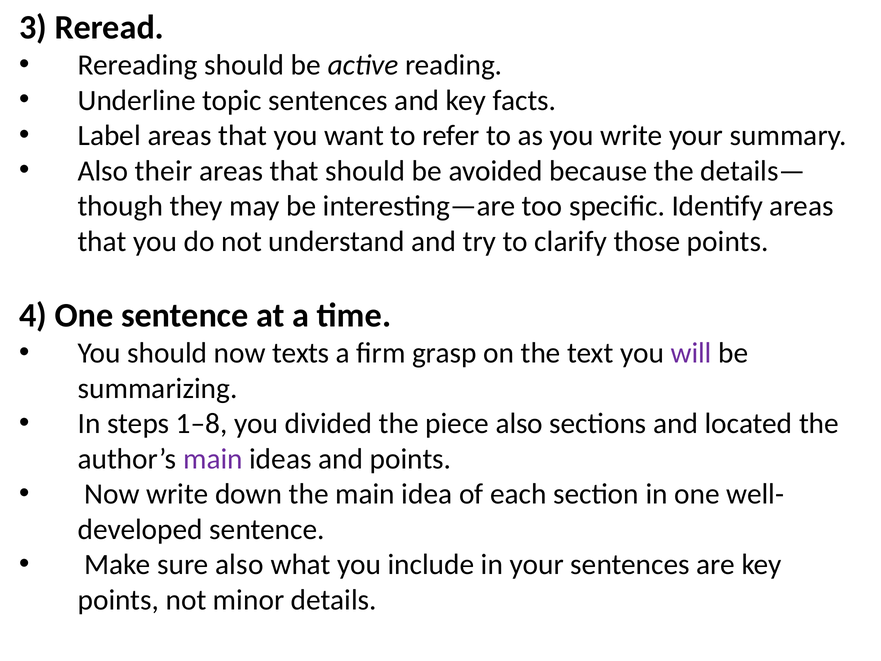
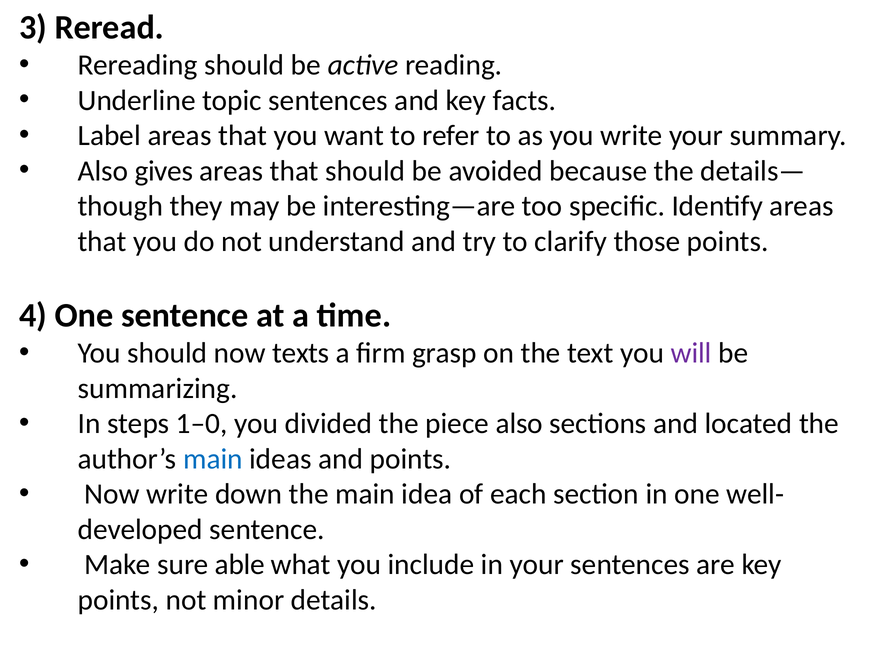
their: their -> gives (164, 171)
1–8: 1–8 -> 1–0 (202, 423)
main colour: purple -> blue (213, 459)
sure also: also -> able (240, 564)
